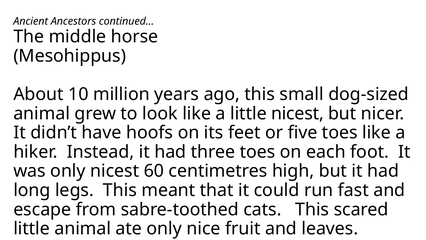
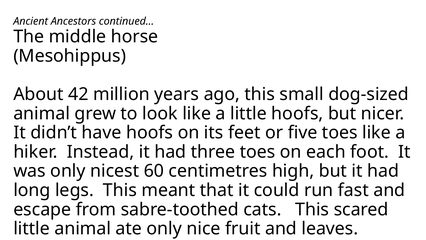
10: 10 -> 42 (78, 94)
little nicest: nicest -> hoofs (297, 113)
